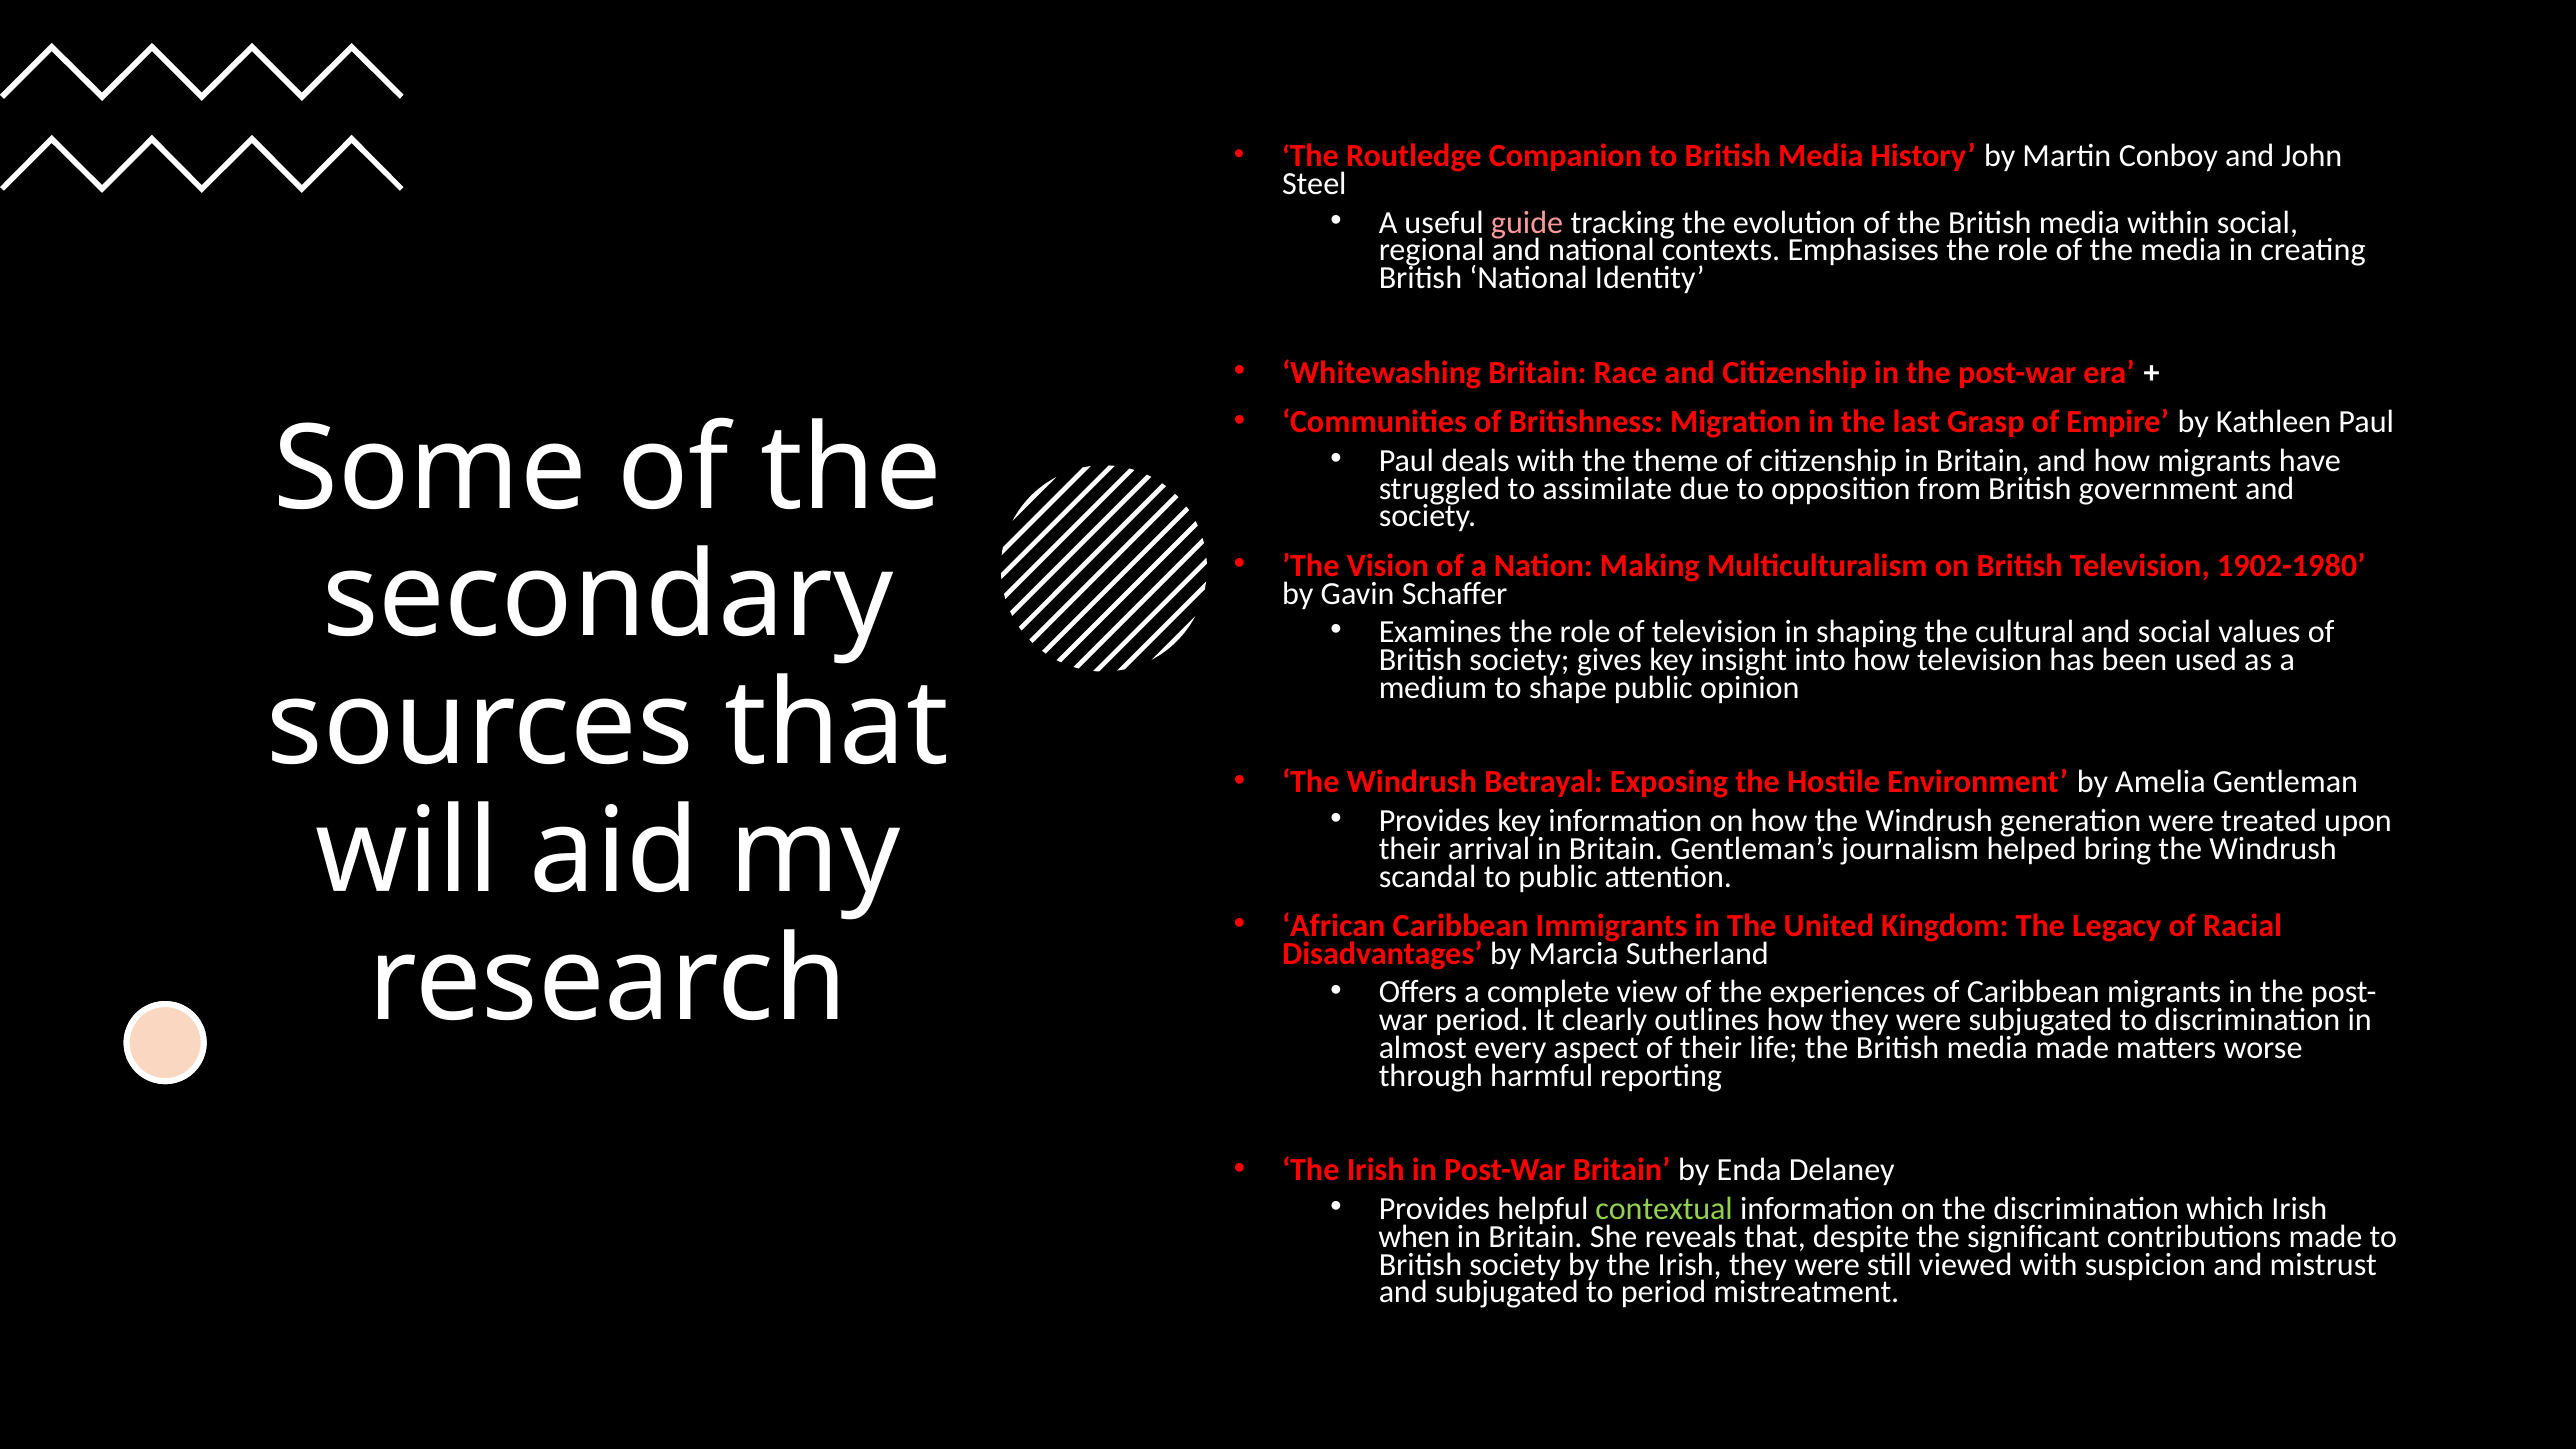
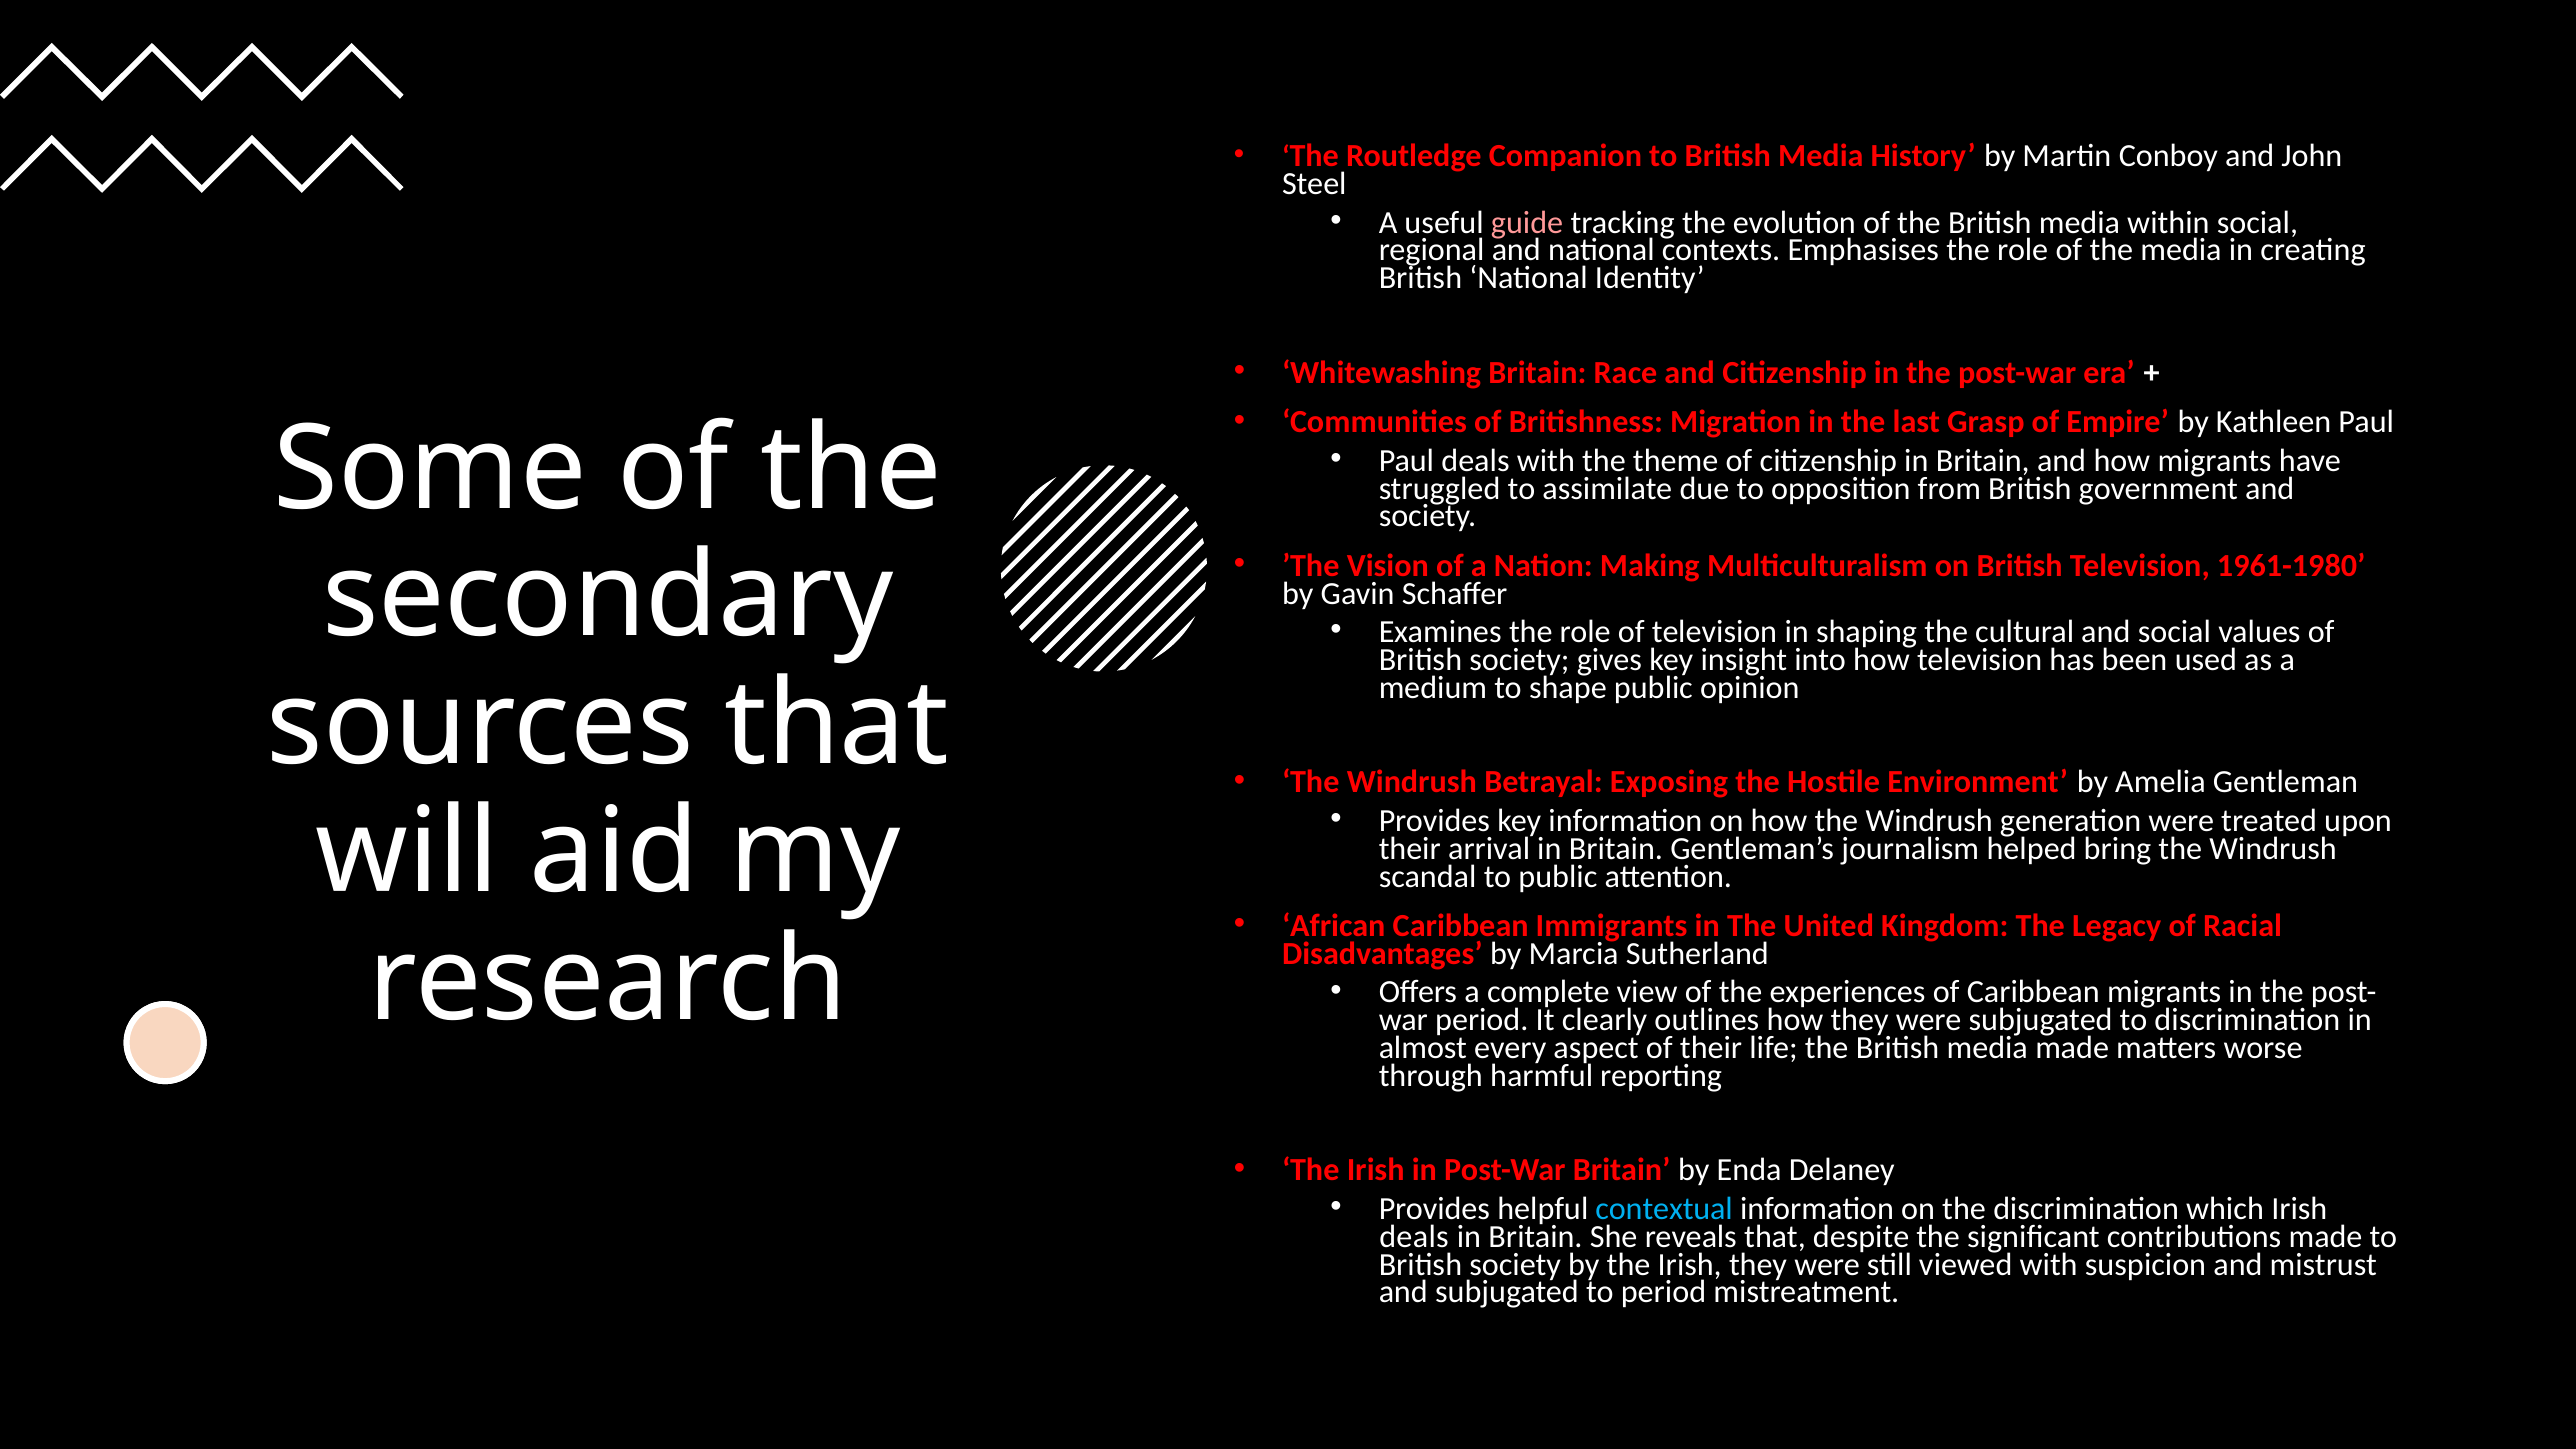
1902-1980: 1902-1980 -> 1961-1980 (2291, 566)
contextual colour: light green -> light blue (1664, 1209)
when: when -> deals (1414, 1237)
